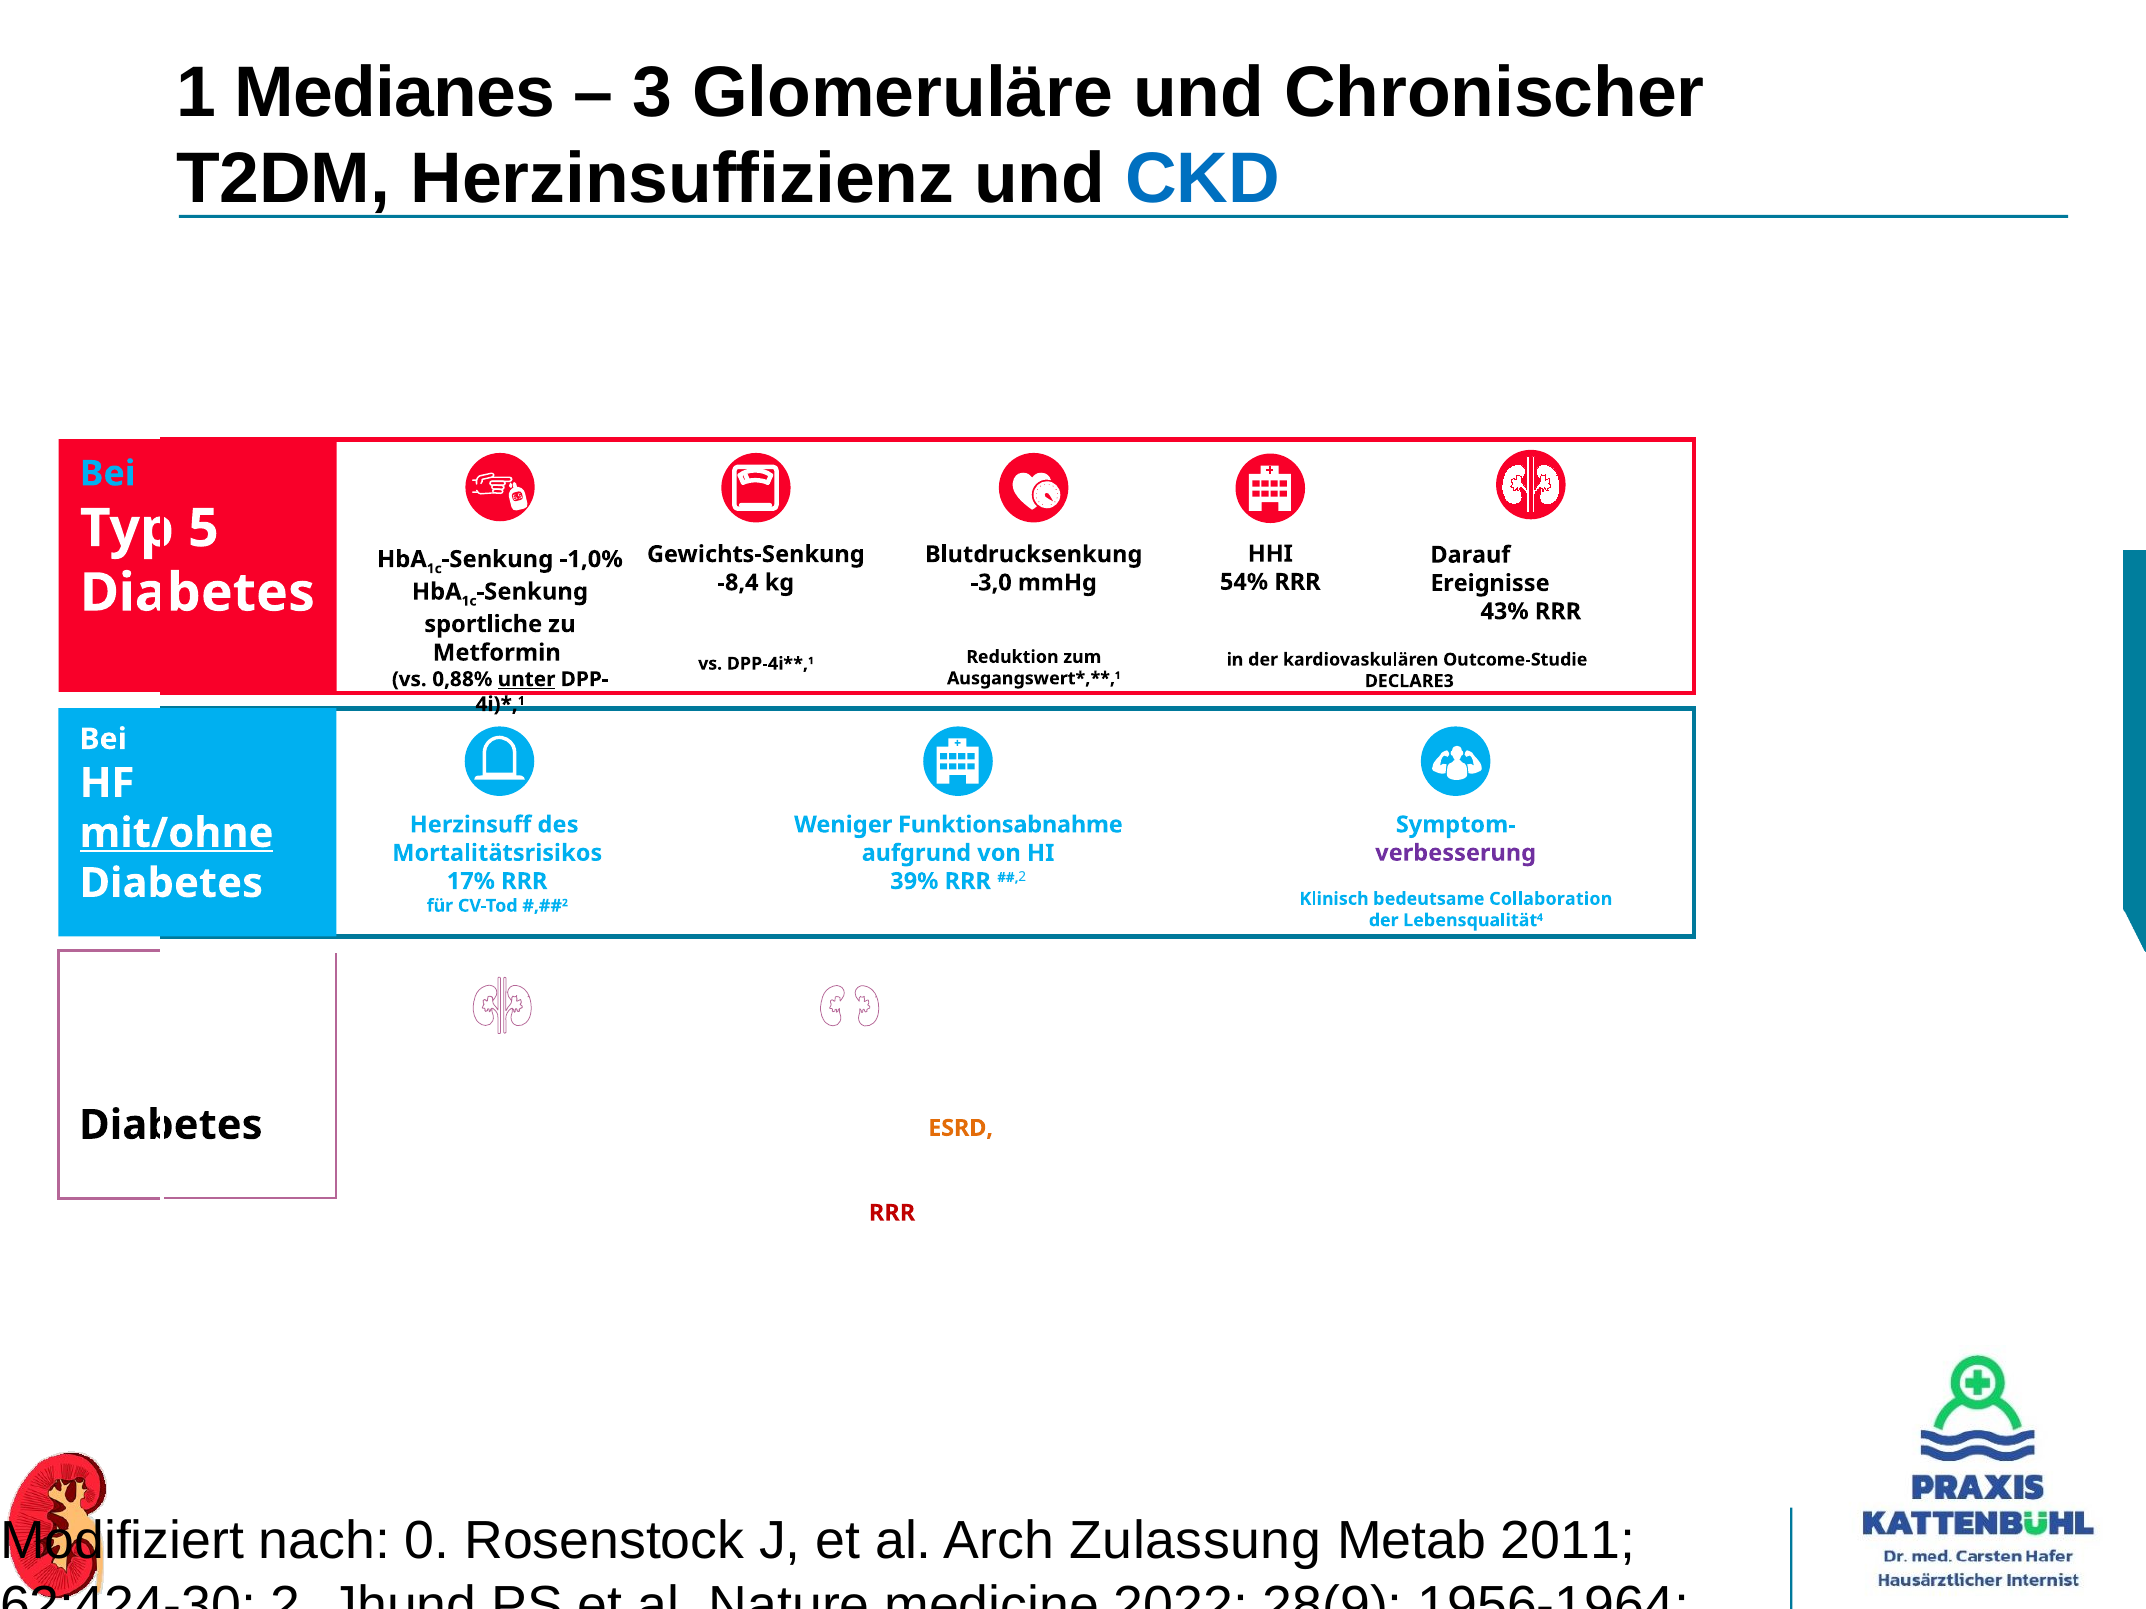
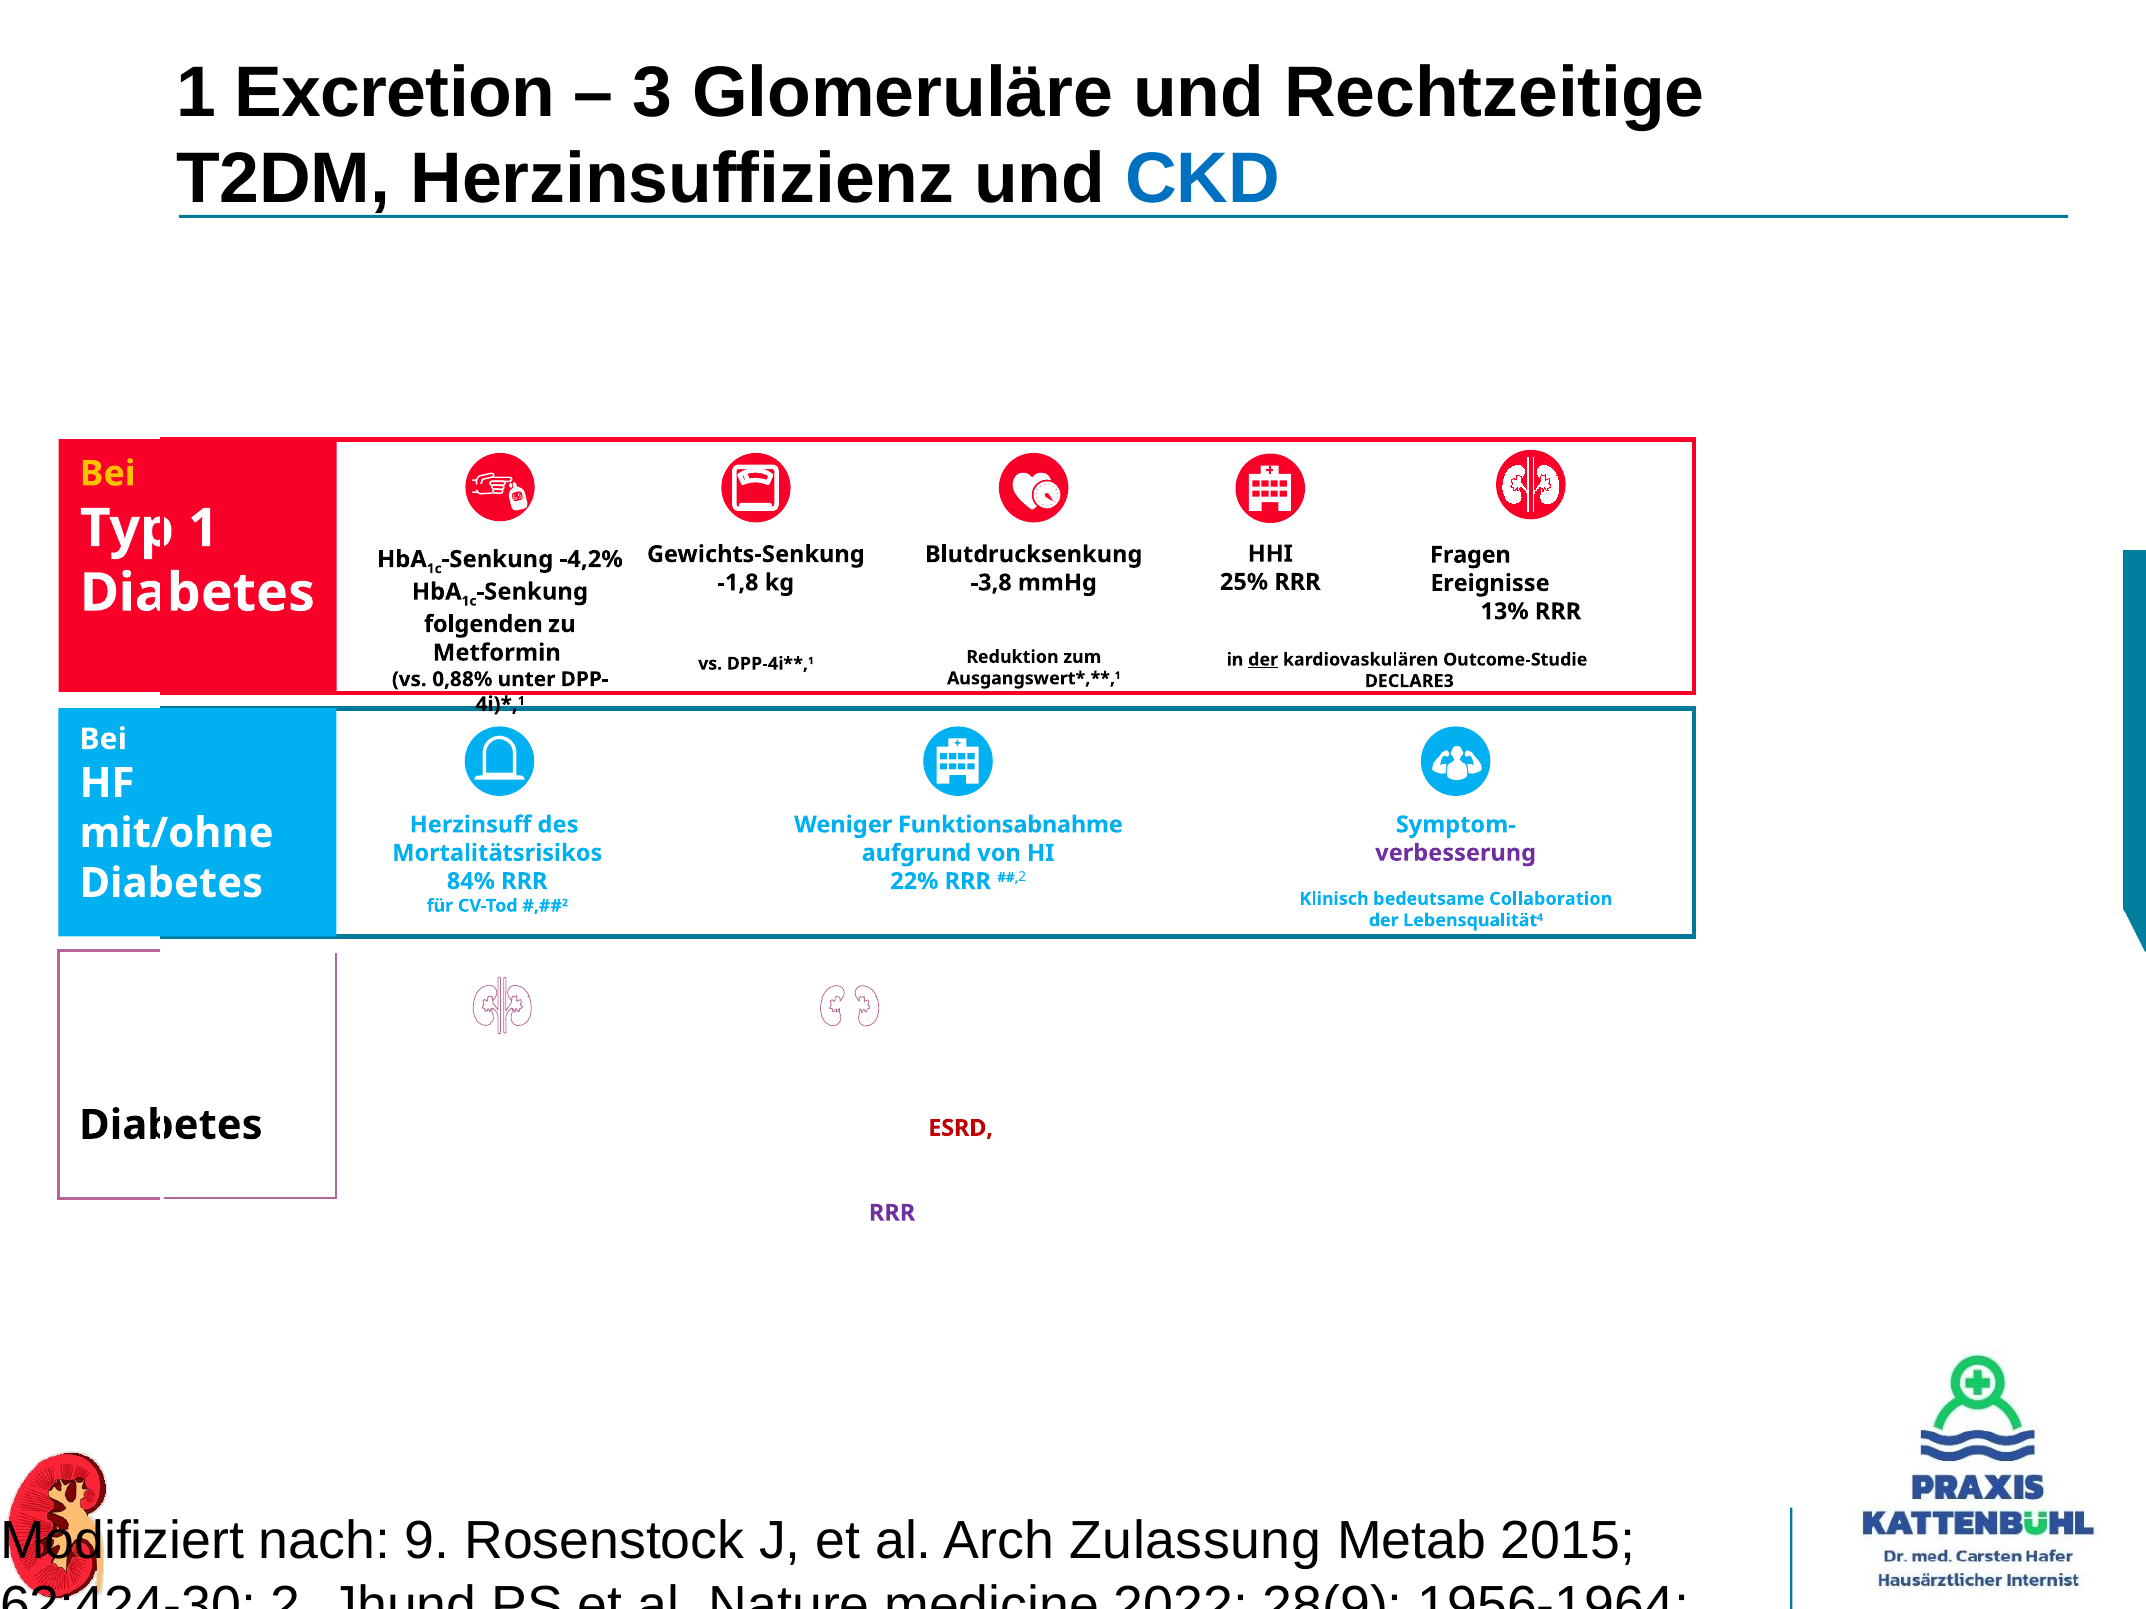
Medianes: Medianes -> Excretion (395, 93)
Chronischer: Chronischer -> Rechtzeitige (1494, 93)
Bei colour: light blue -> yellow (108, 474)
Typ 5: 5 -> 1 (203, 529)
Darauf: Darauf -> Fragen (1470, 555)
-1,0%: -1,0% -> -4,2% (591, 559)
54%: 54% -> 25% (1244, 582)
-8,4: -8,4 -> -1,8 (738, 583)
-3,0: -3,0 -> -3,8 (991, 583)
43%: 43% -> 13% (1505, 612)
sportliche: sportliche -> folgenden (483, 624)
der underline: none -> present (1263, 660)
unter underline: present -> none (527, 679)
mit/ohne underline: present -> none (177, 833)
17%: 17% -> 84% (471, 882)
39%: 39% -> 22% (914, 882)
Bestehen: Bestehen -> Innerhalb (925, 1100)
ESRD colour: orange -> red (961, 1128)
RRR colour: red -> purple (892, 1213)
0: 0 -> 9 (427, 1542)
2011: 2011 -> 2015 (1568, 1542)
